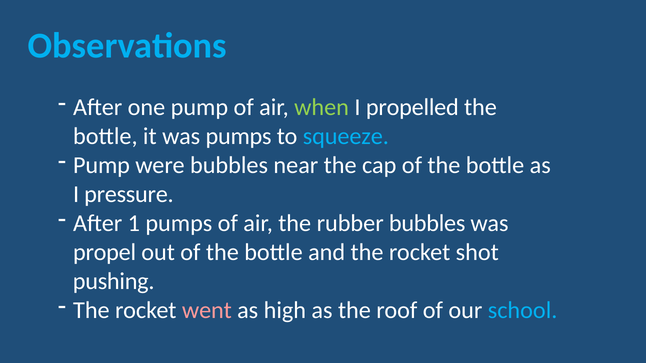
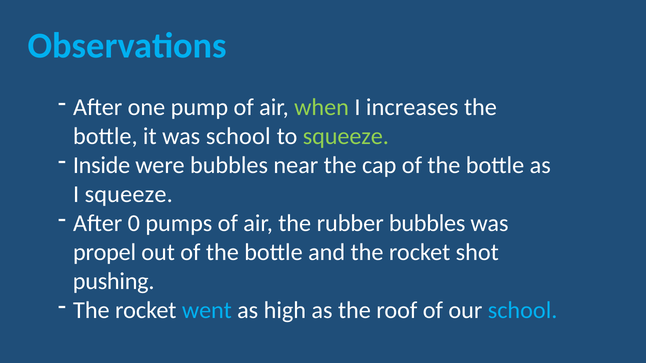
propelled: propelled -> increases (412, 107)
was pumps: pumps -> school (238, 136)
squeeze colour: light blue -> light green (346, 136)
Pump: Pump -> Inside (102, 165)
I pressure: pressure -> squeeze (129, 194)
1: 1 -> 0 (134, 223)
went colour: pink -> light blue (207, 311)
